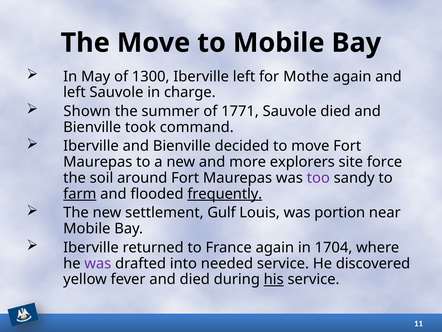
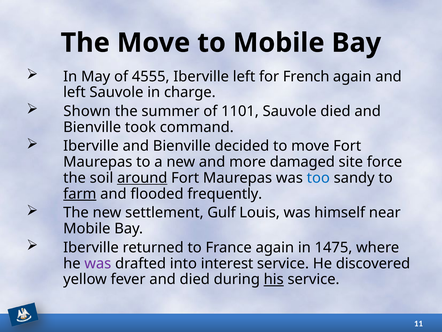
1300: 1300 -> 4555 (151, 76)
Mothe: Mothe -> French (306, 76)
1771: 1771 -> 1101 (240, 111)
explorers: explorers -> damaged (302, 162)
around underline: none -> present (142, 178)
too colour: purple -> blue (318, 178)
frequently underline: present -> none (225, 194)
portion: portion -> himself (340, 212)
1704: 1704 -> 1475 (333, 247)
needed: needed -> interest (227, 263)
